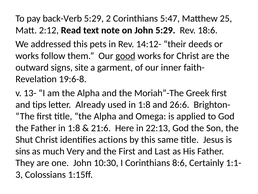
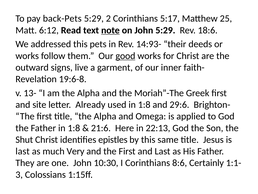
back-Verb: back-Verb -> back-Pets (62, 19)
5:47: 5:47 -> 5:17 (170, 19)
2:12: 2:12 -> 6:12 (49, 30)
note underline: none -> present (110, 30)
14:12-: 14:12- -> 14:93- (149, 44)
site: site -> live (82, 67)
tips: tips -> site (39, 104)
26:6: 26:6 -> 29:6 (179, 104)
actions: actions -> epistles (113, 139)
sins: sins -> last (23, 151)
